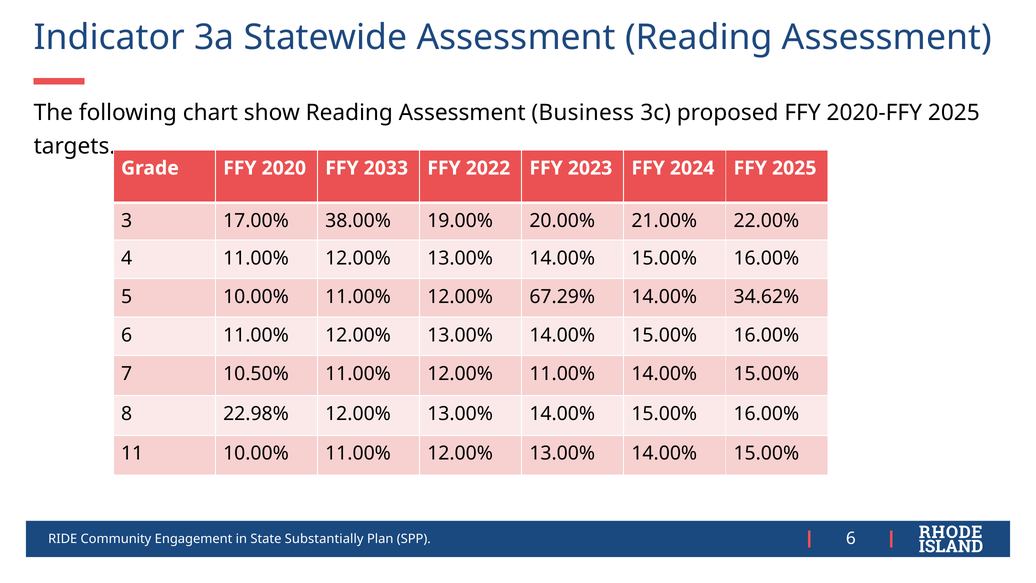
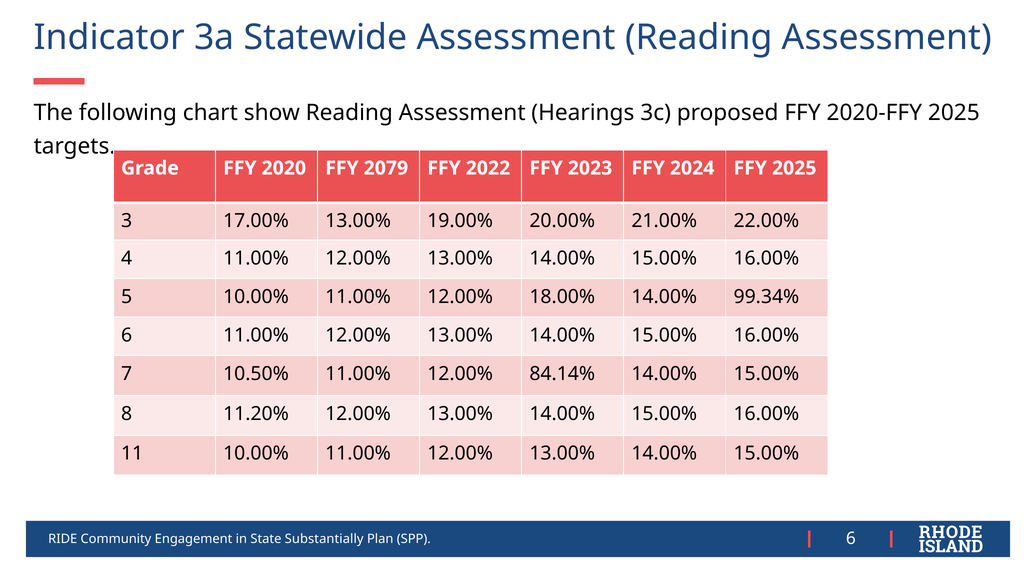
Business: Business -> Hearings (583, 113)
2033: 2033 -> 2079 (386, 168)
17.00% 38.00%: 38.00% -> 13.00% (358, 221)
67.29%: 67.29% -> 18.00% (562, 297)
34.62%: 34.62% -> 99.34% (766, 297)
12.00% 11.00%: 11.00% -> 84.14% (562, 374)
22.98%: 22.98% -> 11.20% (256, 414)
